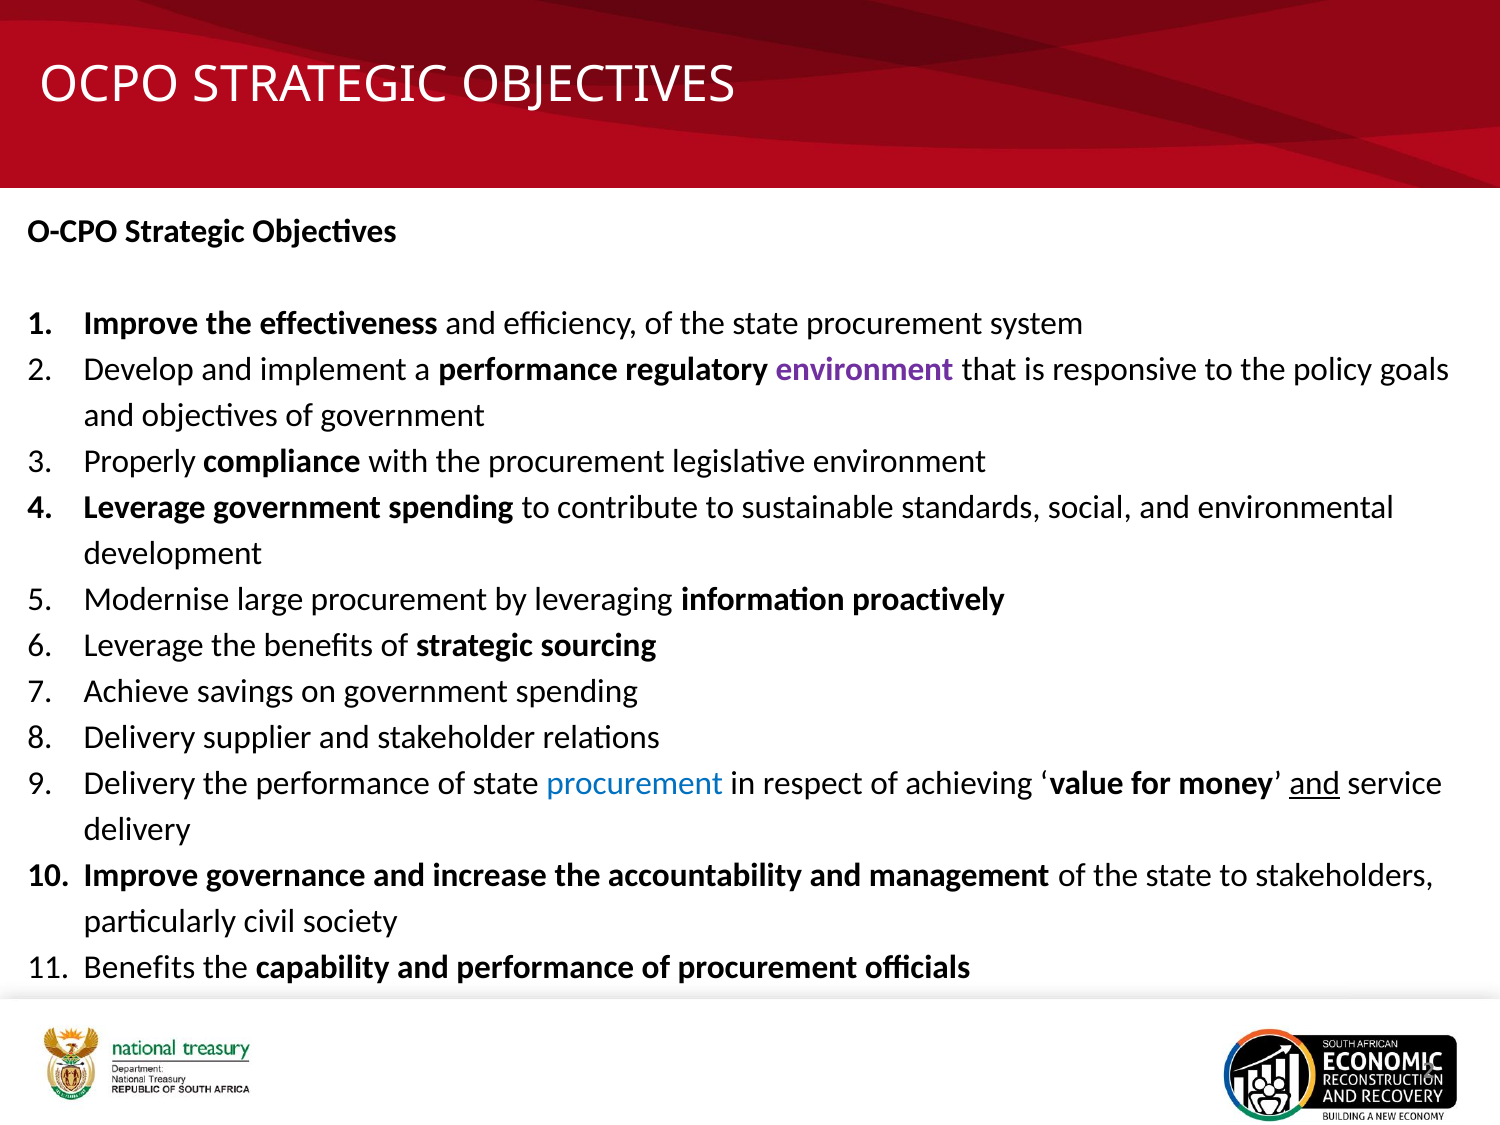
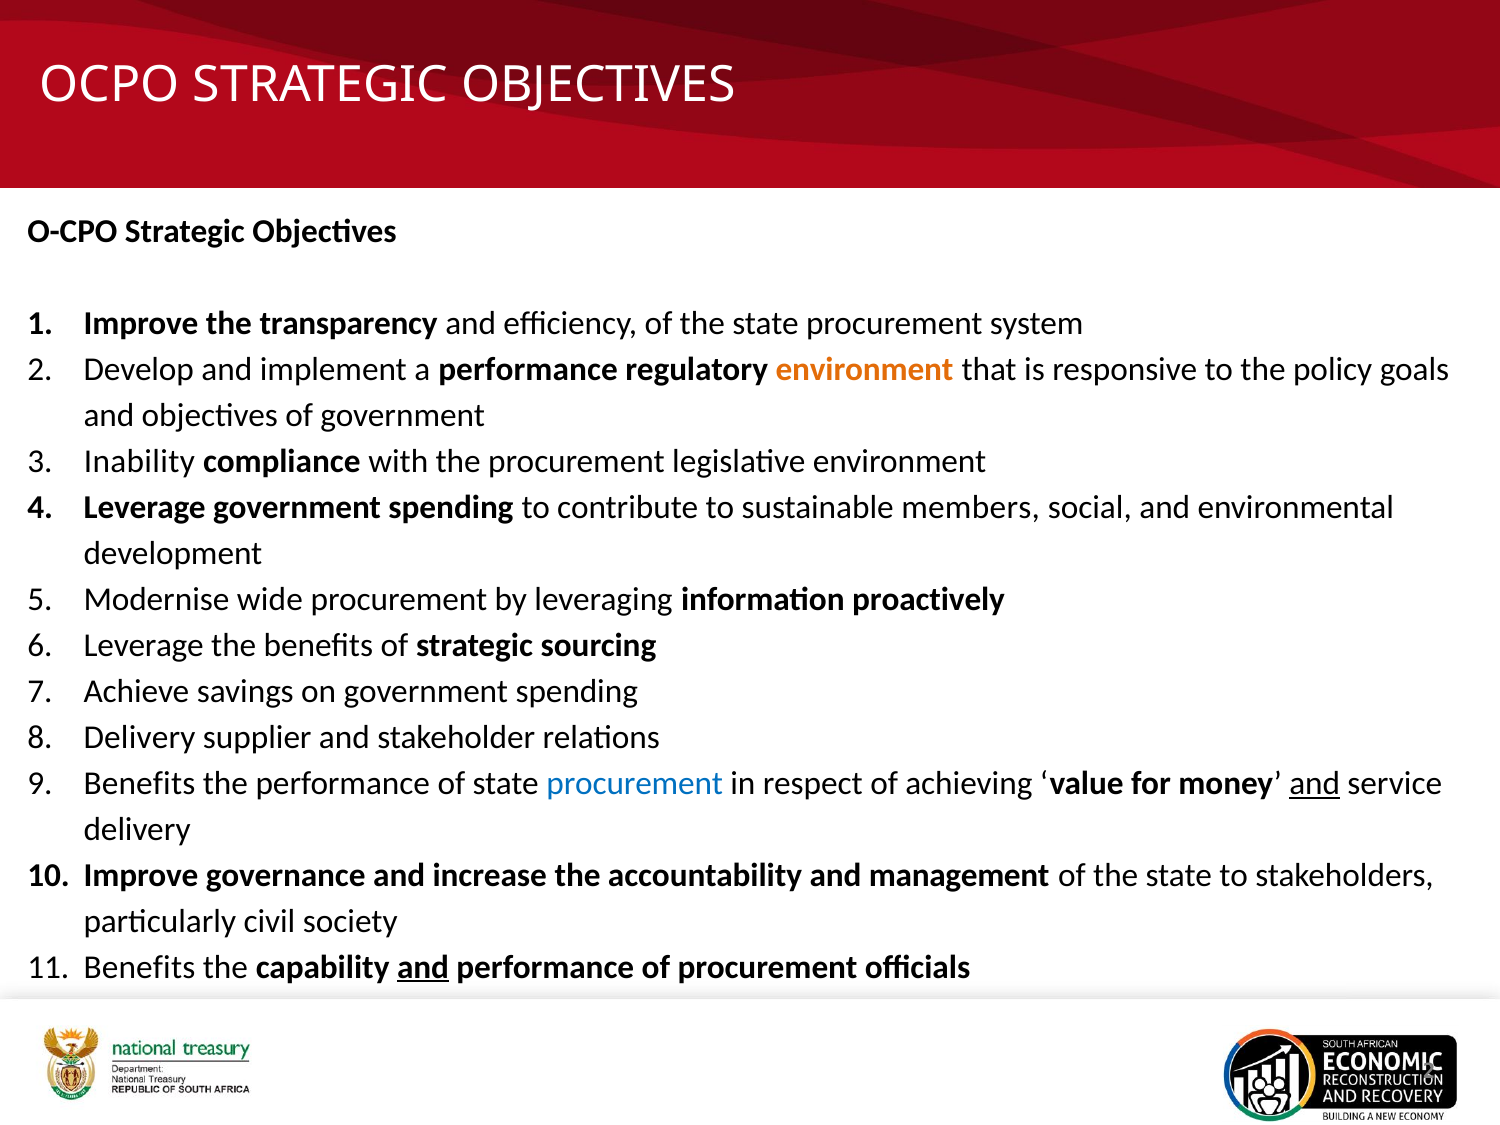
effectiveness: effectiveness -> transparency (349, 324)
environment colour: purple -> orange (864, 370)
Properly: Properly -> Inability (139, 462)
standards: standards -> members (971, 508)
large: large -> wide (270, 599)
Delivery: Delivery -> Benefits (139, 783)
and underline: none -> present (423, 967)
